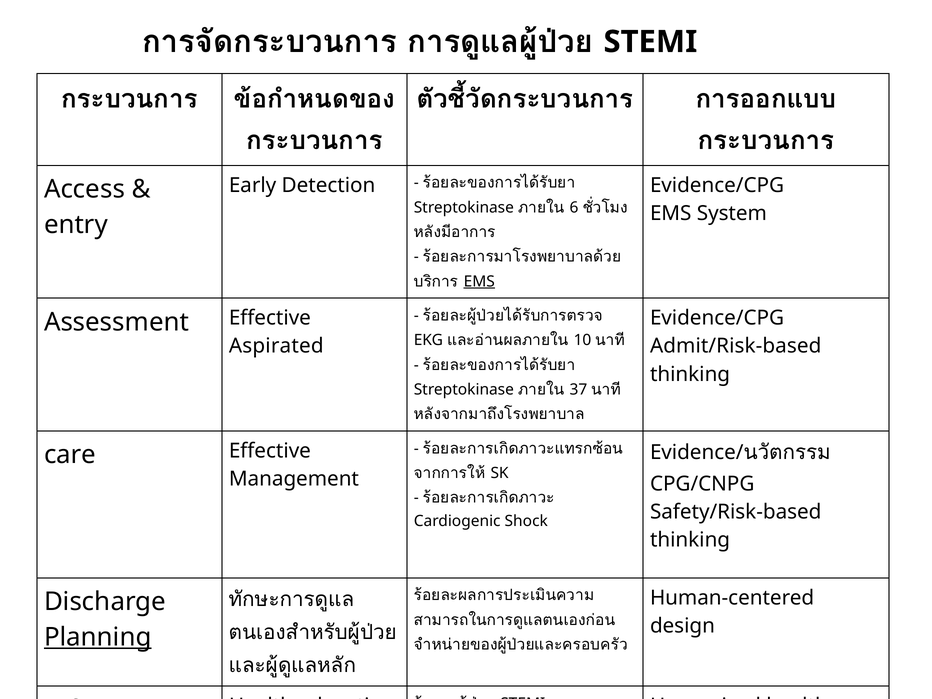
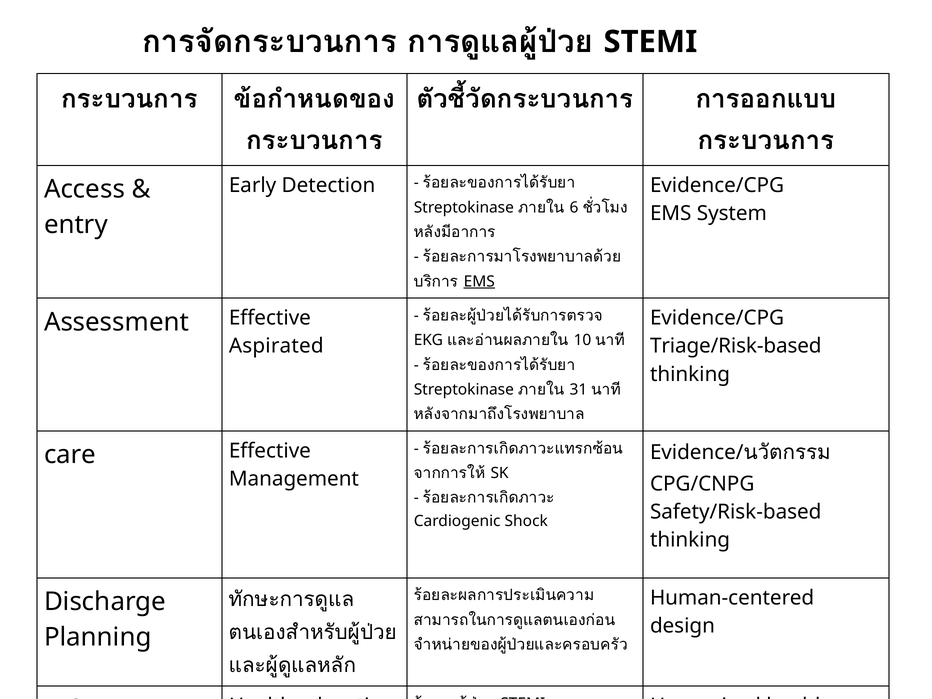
Admit/Risk-based: Admit/Risk-based -> Triage/Risk-based (736, 346)
37: 37 -> 31 (578, 390)
Planning underline: present -> none (98, 637)
